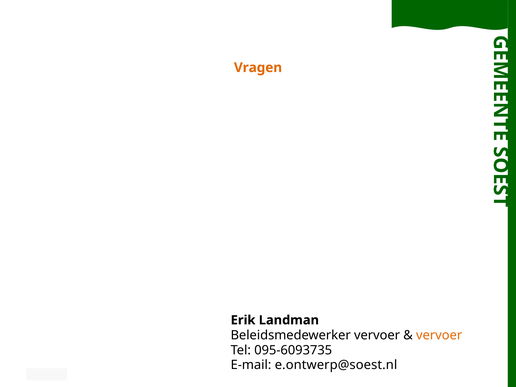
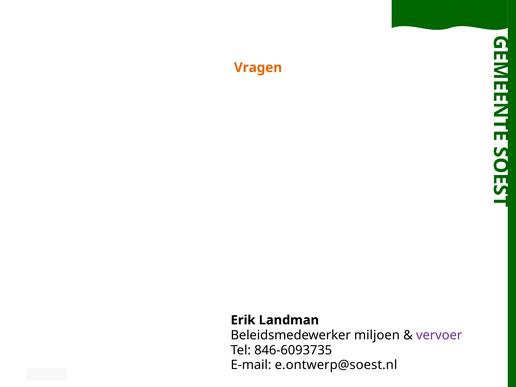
Beleidsmedewerker vervoer: vervoer -> miljoen (377, 335)
vervoer colour: orange -> purple (439, 335)
095-6093735: 095-6093735 -> 846-6093735 (293, 350)
